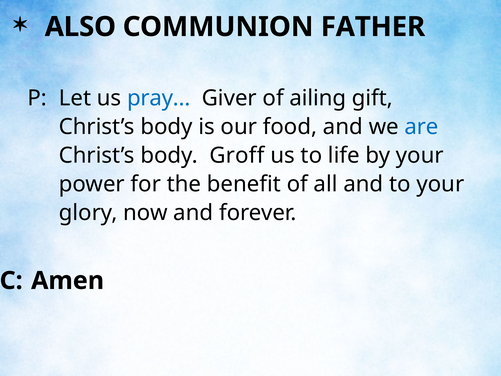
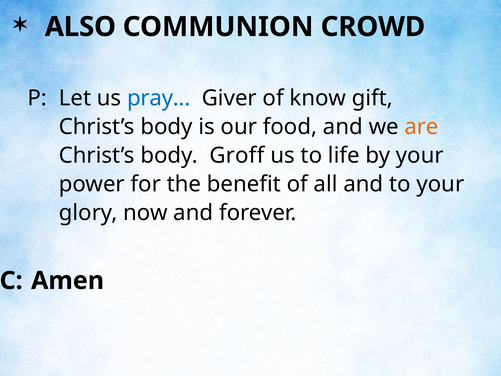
FATHER: FATHER -> CROWD (373, 27)
ailing: ailing -> know (318, 98)
are colour: blue -> orange (421, 127)
